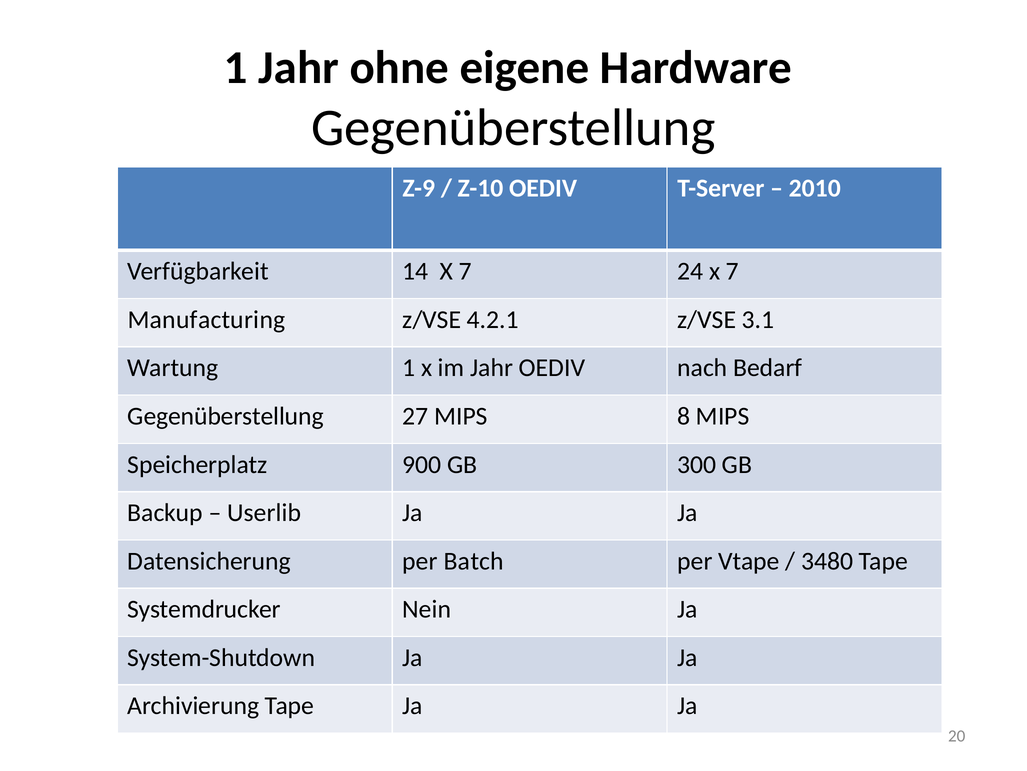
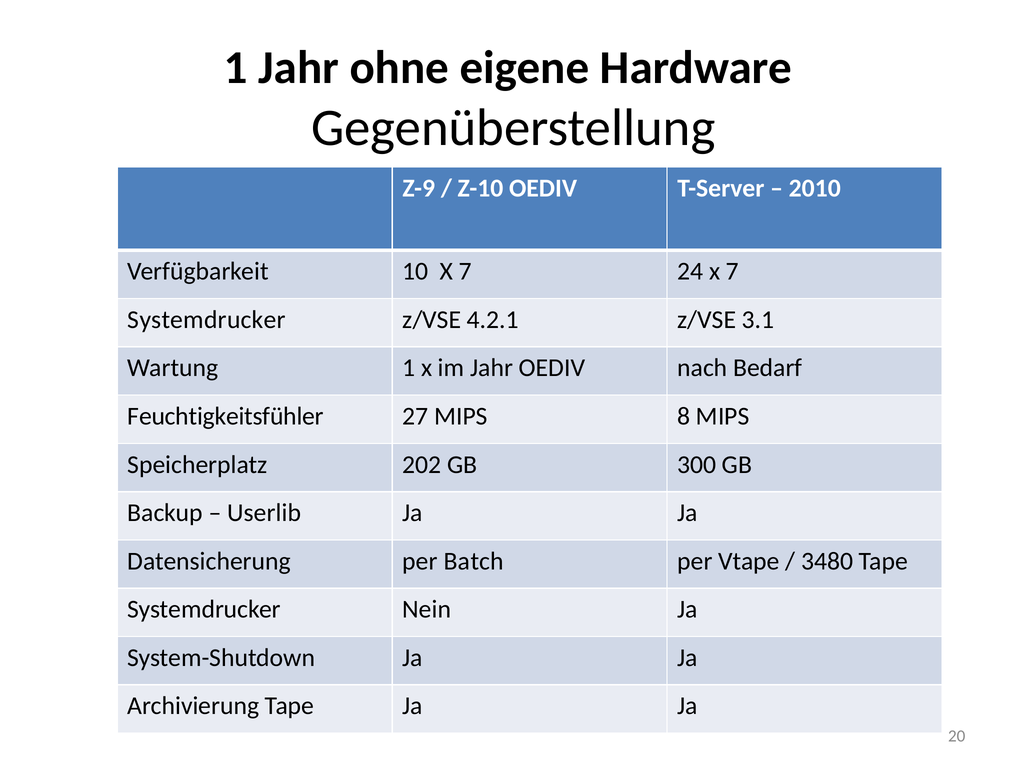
14: 14 -> 10 (415, 271)
Manufacturing: Manufacturing -> Systemdrucker (207, 319)
Gegenüberstellung: Gegenüberstellung -> Feuchtigkeitsfühler (226, 416)
900: 900 -> 202 (422, 464)
